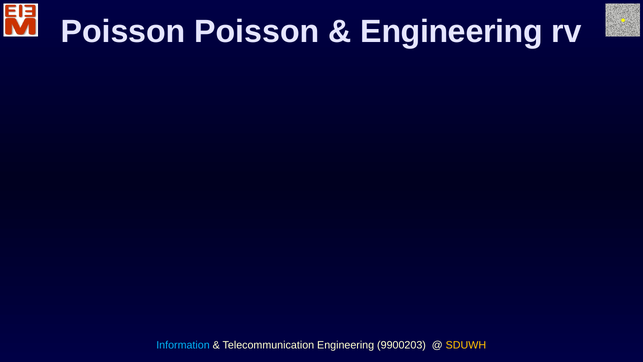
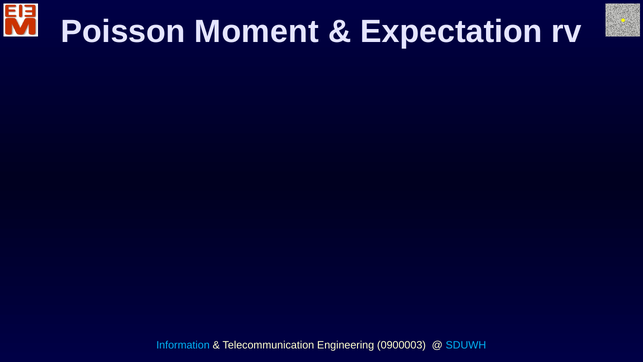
Poisson Poisson: Poisson -> Moment (257, 32)
Engineering: Engineering -> Expectation (451, 32)
9900203: 9900203 -> 0900003 (402, 345)
SDUWH colour: yellow -> light blue (466, 345)
